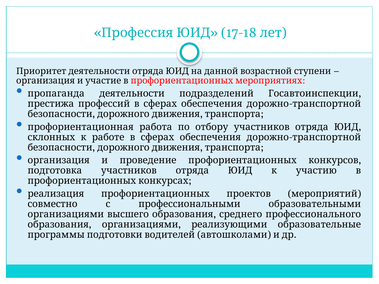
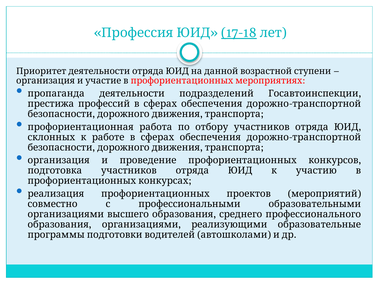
17-18 underline: none -> present (239, 33)
